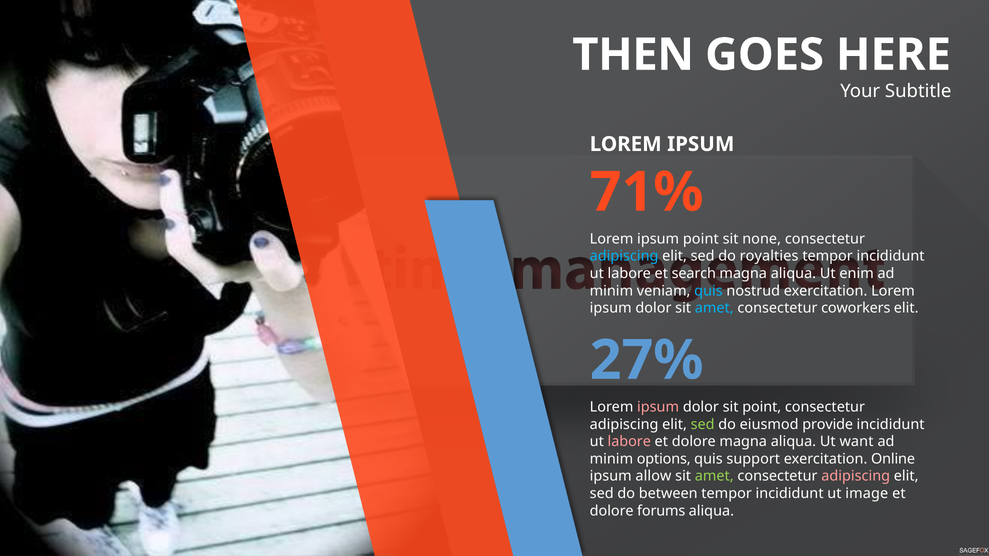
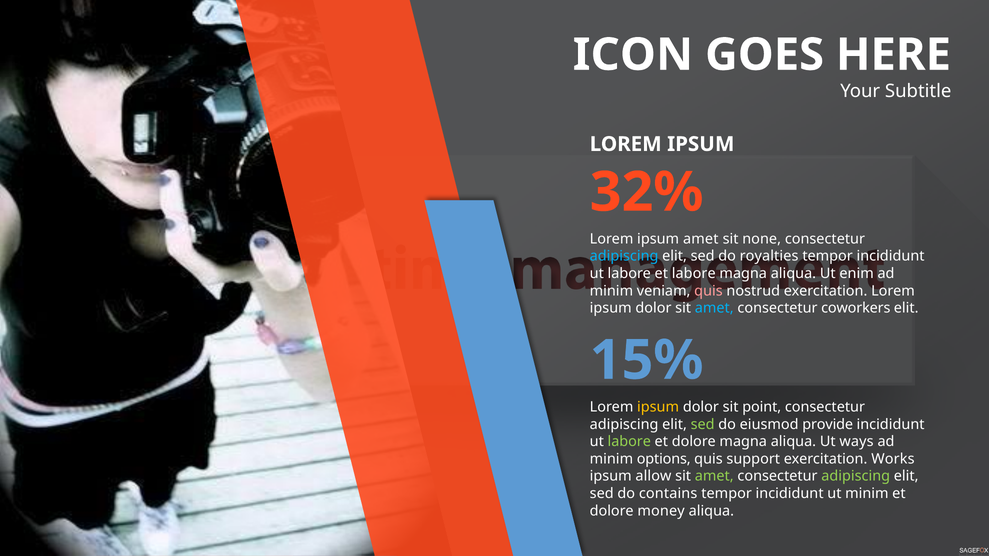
THEN: THEN -> ICON (633, 55)
71%: 71% -> 32% (647, 192)
ipsum point: point -> amet (701, 239)
et search: search -> labore (694, 274)
quis colour: light blue -> pink (708, 291)
27%: 27% -> 15% (647, 361)
ipsum colour: pink -> yellow (658, 407)
labore colour: pink -> light green (629, 442)
want: want -> ways (857, 442)
Online: Online -> Works (893, 459)
adipiscing colour: pink -> light green (856, 476)
between: between -> contains (668, 494)
ut image: image -> minim (867, 494)
forums: forums -> money (661, 511)
